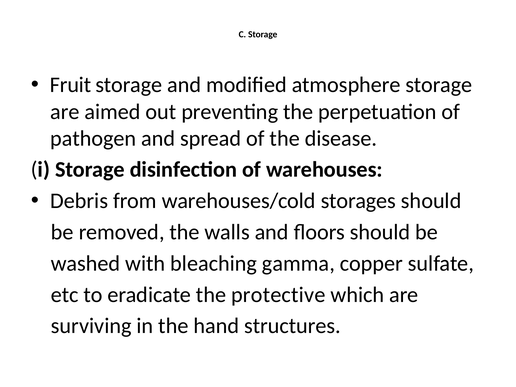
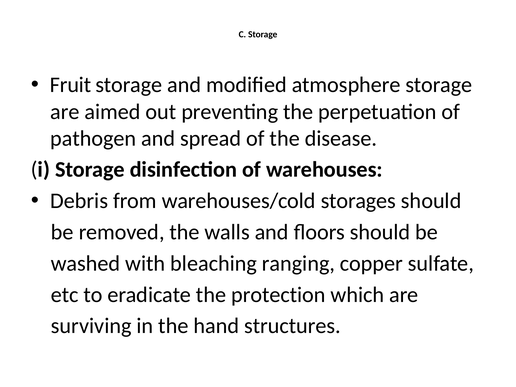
gamma: gamma -> ranging (298, 263)
protective: protective -> protection (278, 295)
